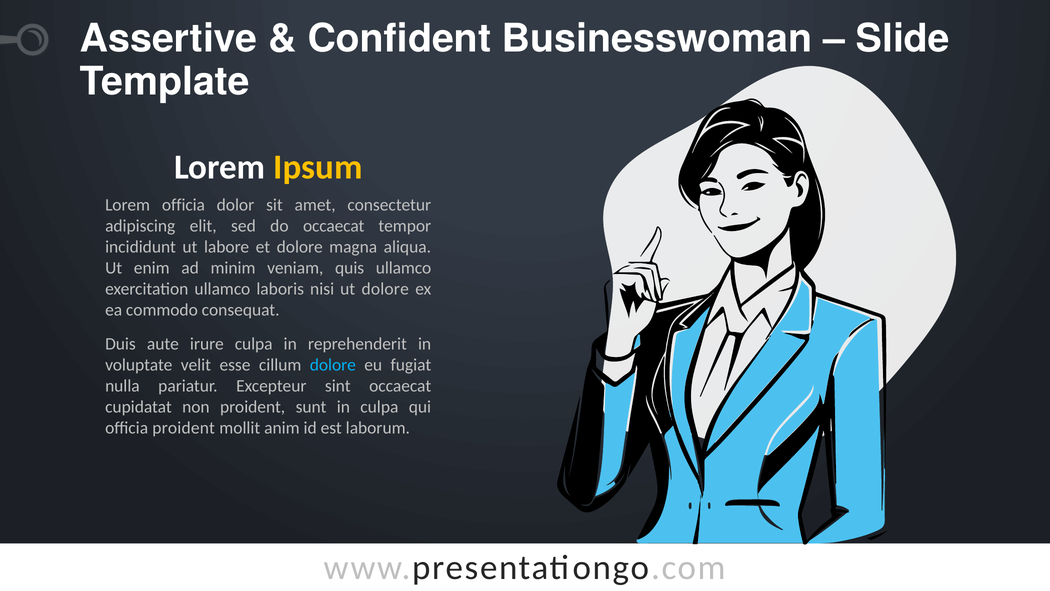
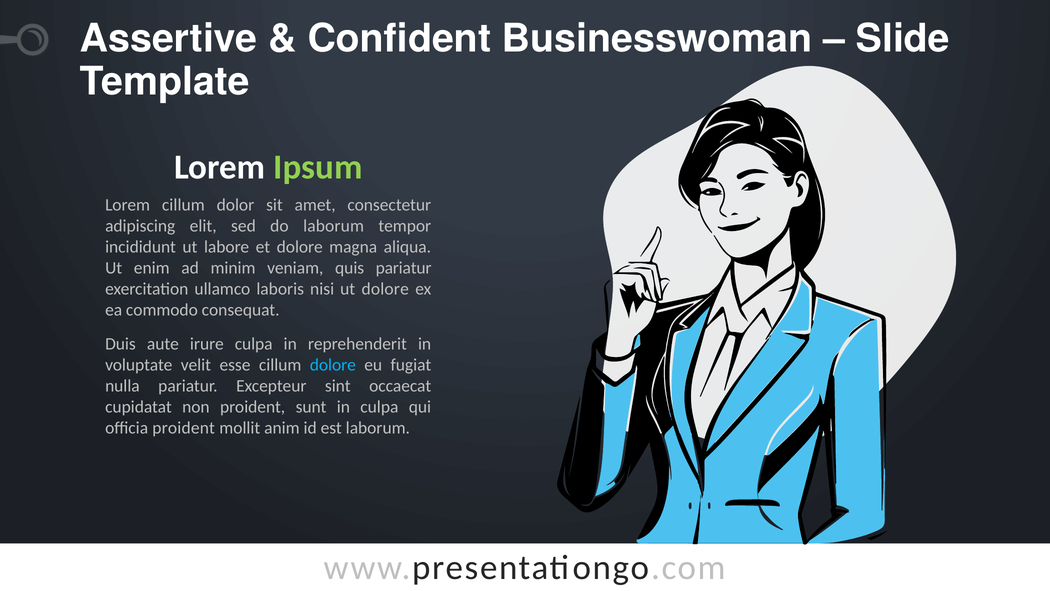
Ipsum colour: yellow -> light green (318, 167)
Lorem officia: officia -> cillum (183, 205)
do occaecat: occaecat -> laborum (334, 226)
quis ullamco: ullamco -> pariatur (404, 268)
